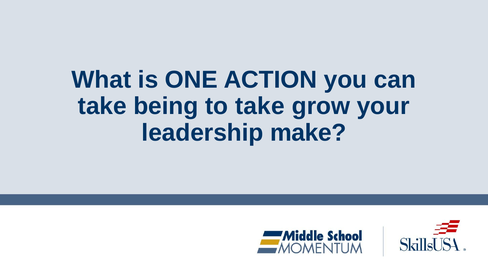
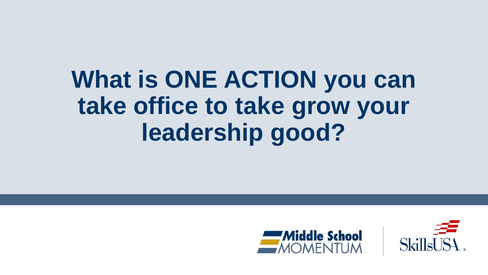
being: being -> office (166, 106)
make: make -> good (308, 132)
